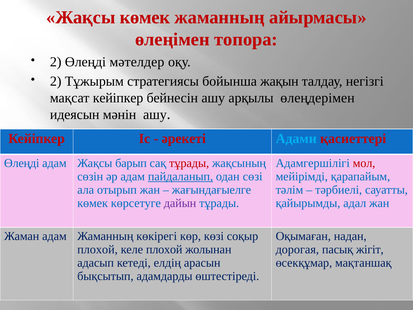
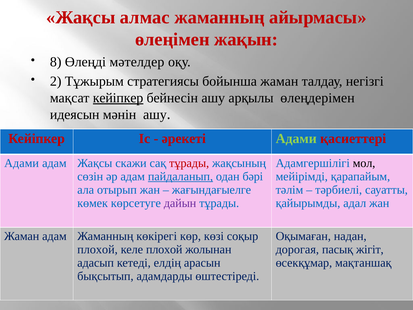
Жақсы көмек: көмек -> алмас (145, 17)
топора: топора -> жақын (246, 39)
2: 2 -> 8 (56, 62)
бойынша жақын: жақын -> жаман (279, 81)
кейіпкер underline: none -> present (118, 98)
Адами colour: light blue -> light green (296, 139)
Өлеңді: Өлеңді -> Адами (22, 163)
барып: барып -> скажи (131, 163)
мол colour: red -> black (364, 163)
сөзі: сөзі -> бәрі (253, 176)
